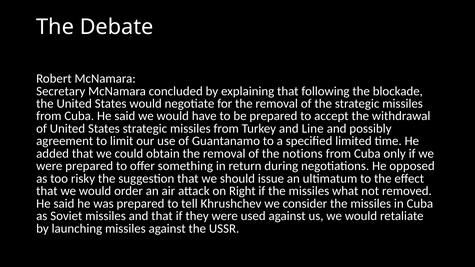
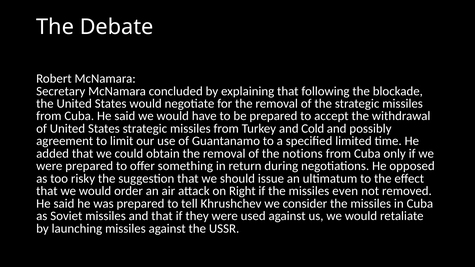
Line: Line -> Cold (313, 129)
what: what -> even (345, 191)
